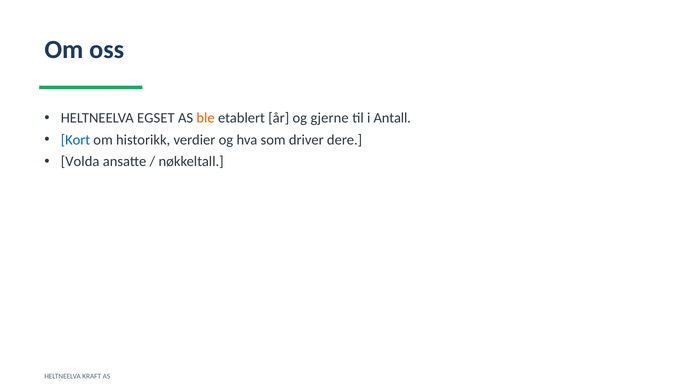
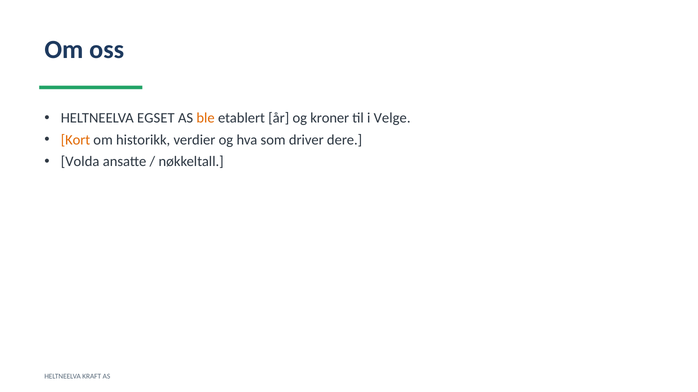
gjerne: gjerne -> kroner (330, 118)
Antall: Antall -> Velge (392, 118)
Kort colour: blue -> orange (75, 140)
